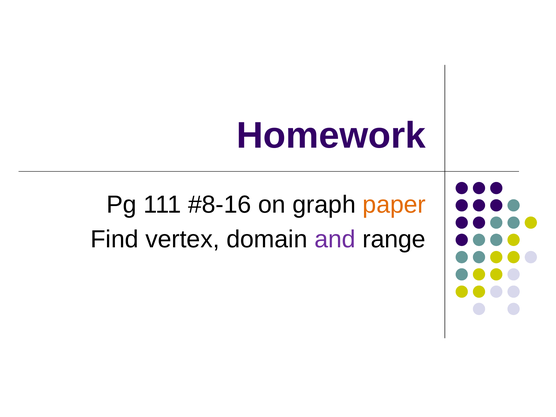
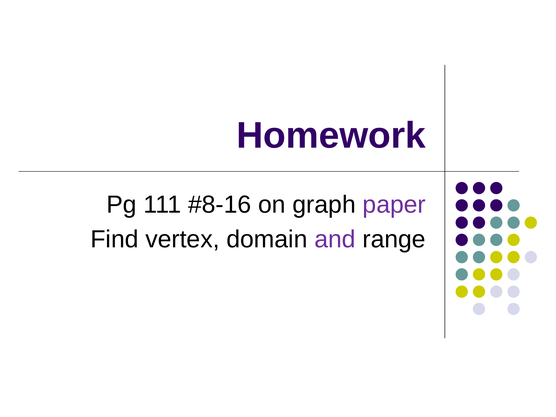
paper colour: orange -> purple (394, 205)
